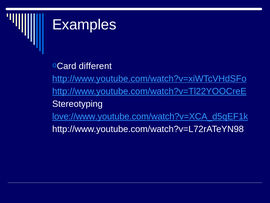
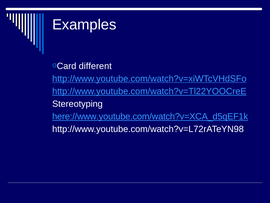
love://www.youtube.com/watch?v=XCA_d5qEF1k: love://www.youtube.com/watch?v=XCA_d5qEF1k -> here://www.youtube.com/watch?v=XCA_d5qEF1k (150, 116)
